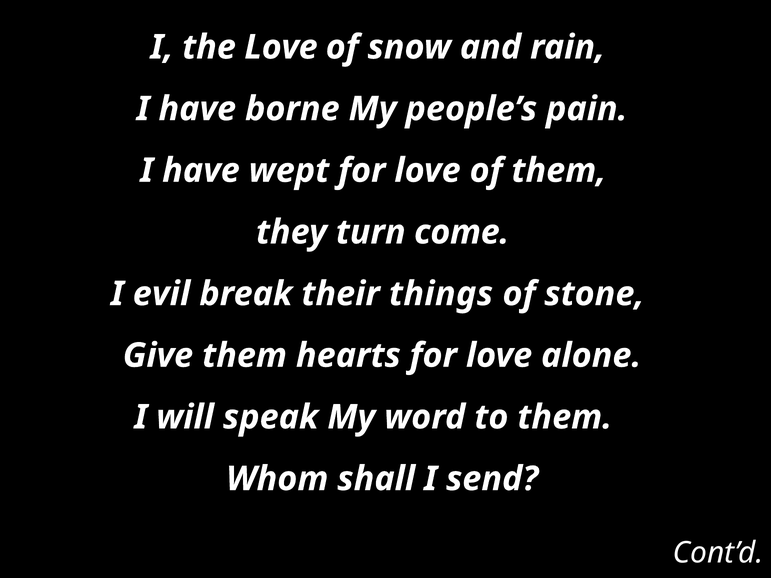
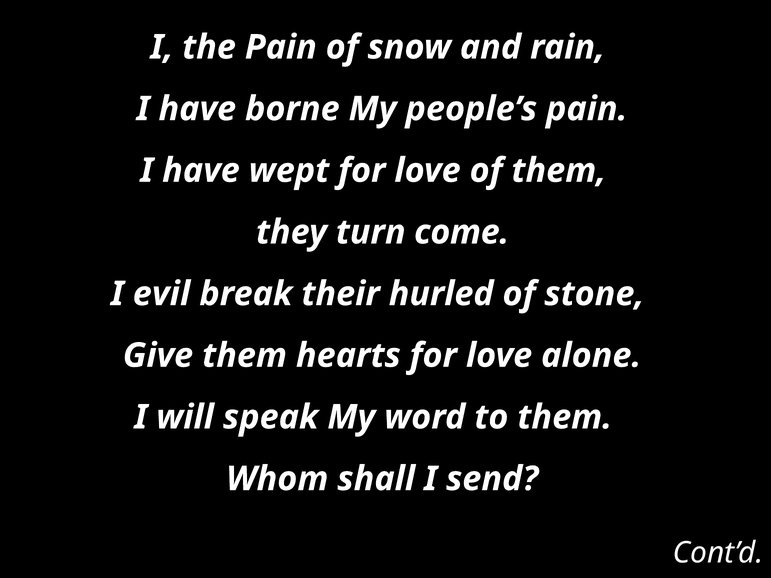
the Love: Love -> Pain (281, 47)
things: things -> hurled (441, 294)
